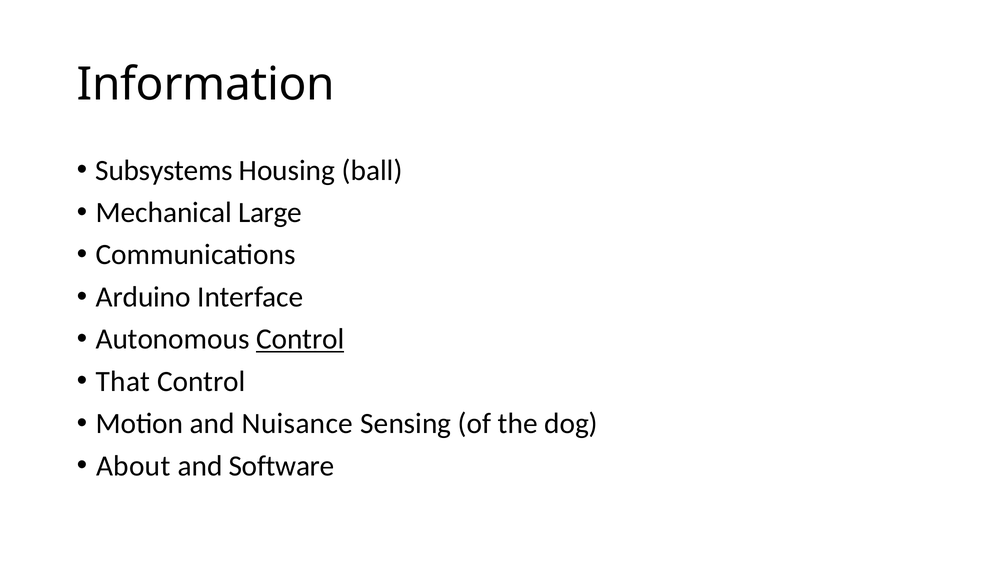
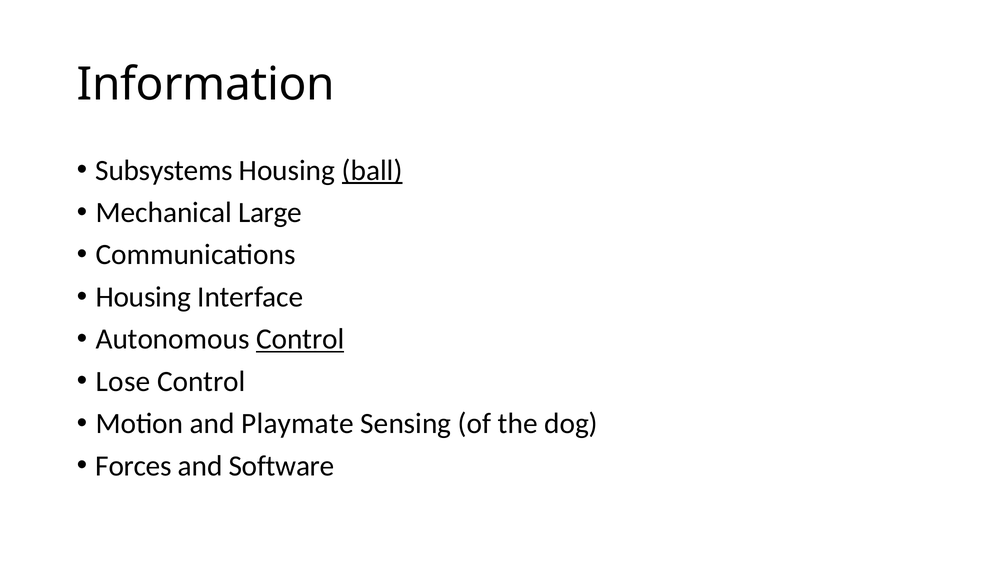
ball underline: none -> present (372, 170)
Arduino: Arduino -> Housing (143, 297)
That: That -> Lose (123, 381)
Nuisance: Nuisance -> Playmate (297, 423)
About: About -> Forces (134, 465)
